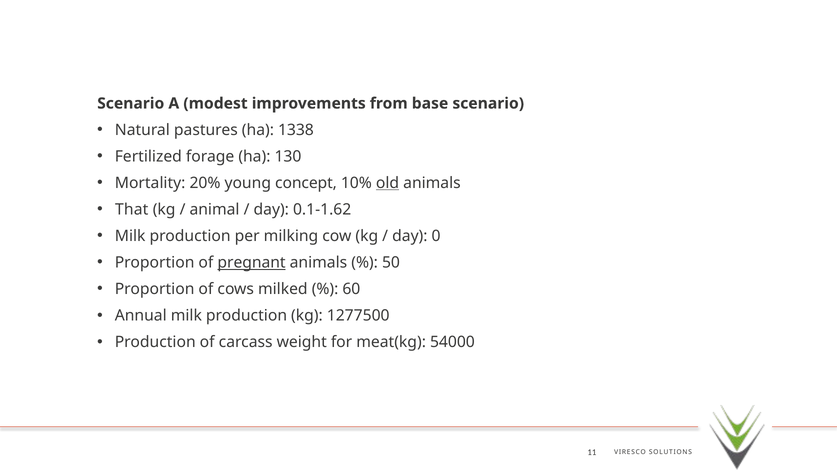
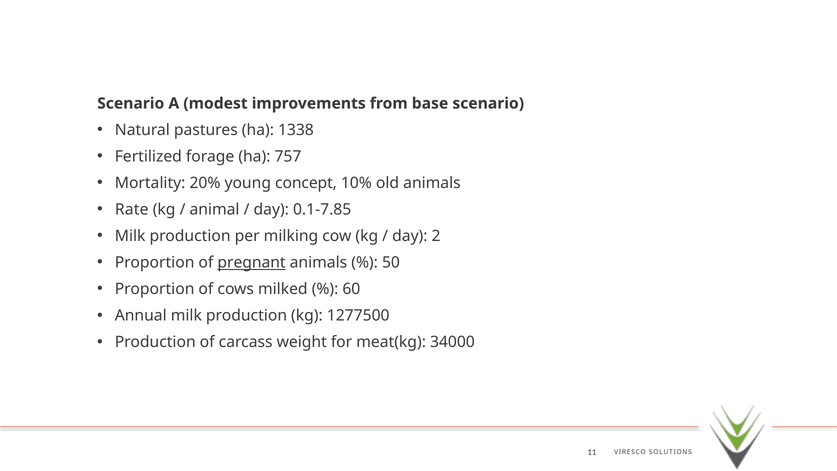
130: 130 -> 757 (288, 156)
old underline: present -> none (388, 183)
That: That -> Rate (132, 209)
0.1-1.62: 0.1-1.62 -> 0.1-7.85 (322, 209)
0: 0 -> 2 (436, 236)
54000: 54000 -> 34000 (452, 342)
